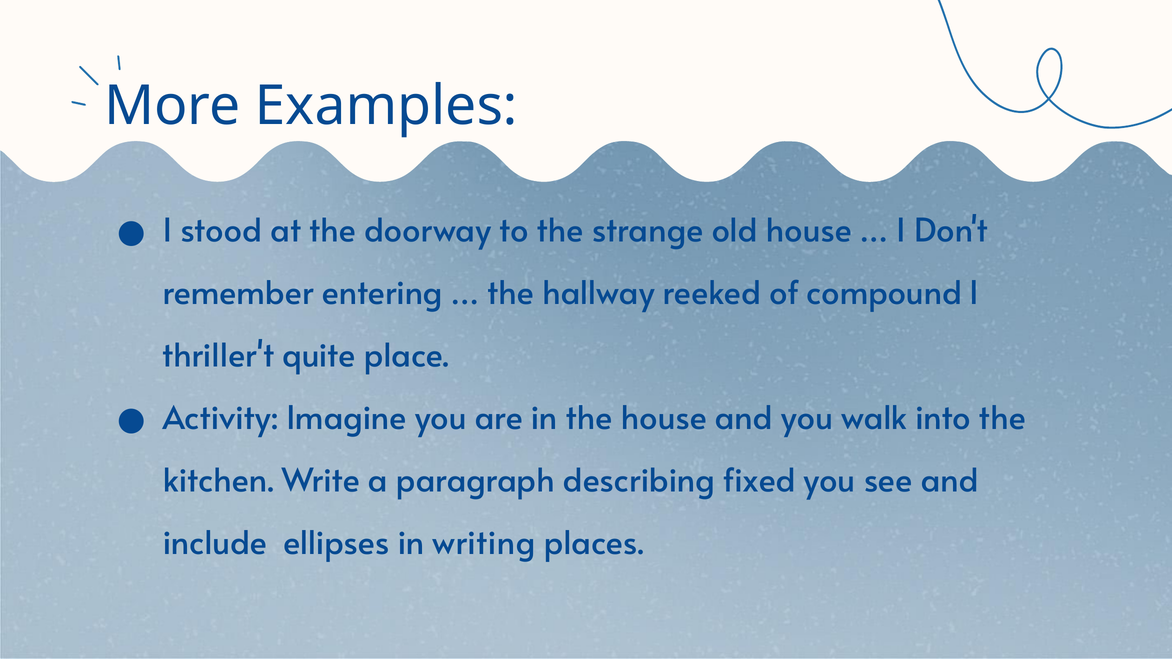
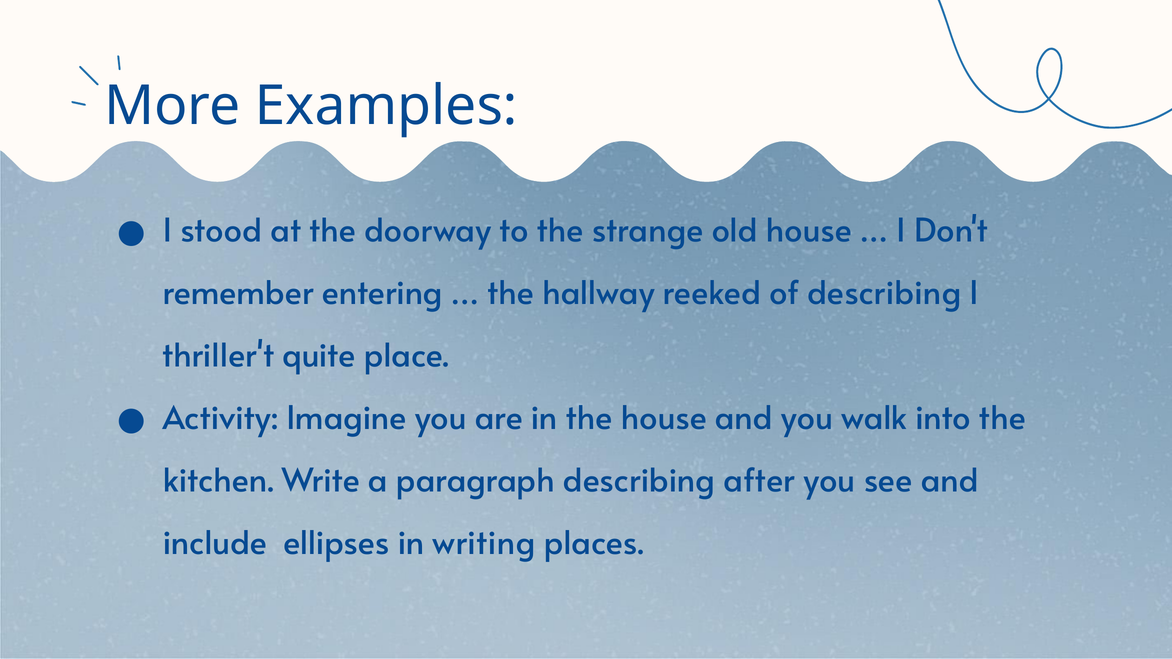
of compound: compound -> describing (884, 294)
fixed: fixed -> after (759, 481)
